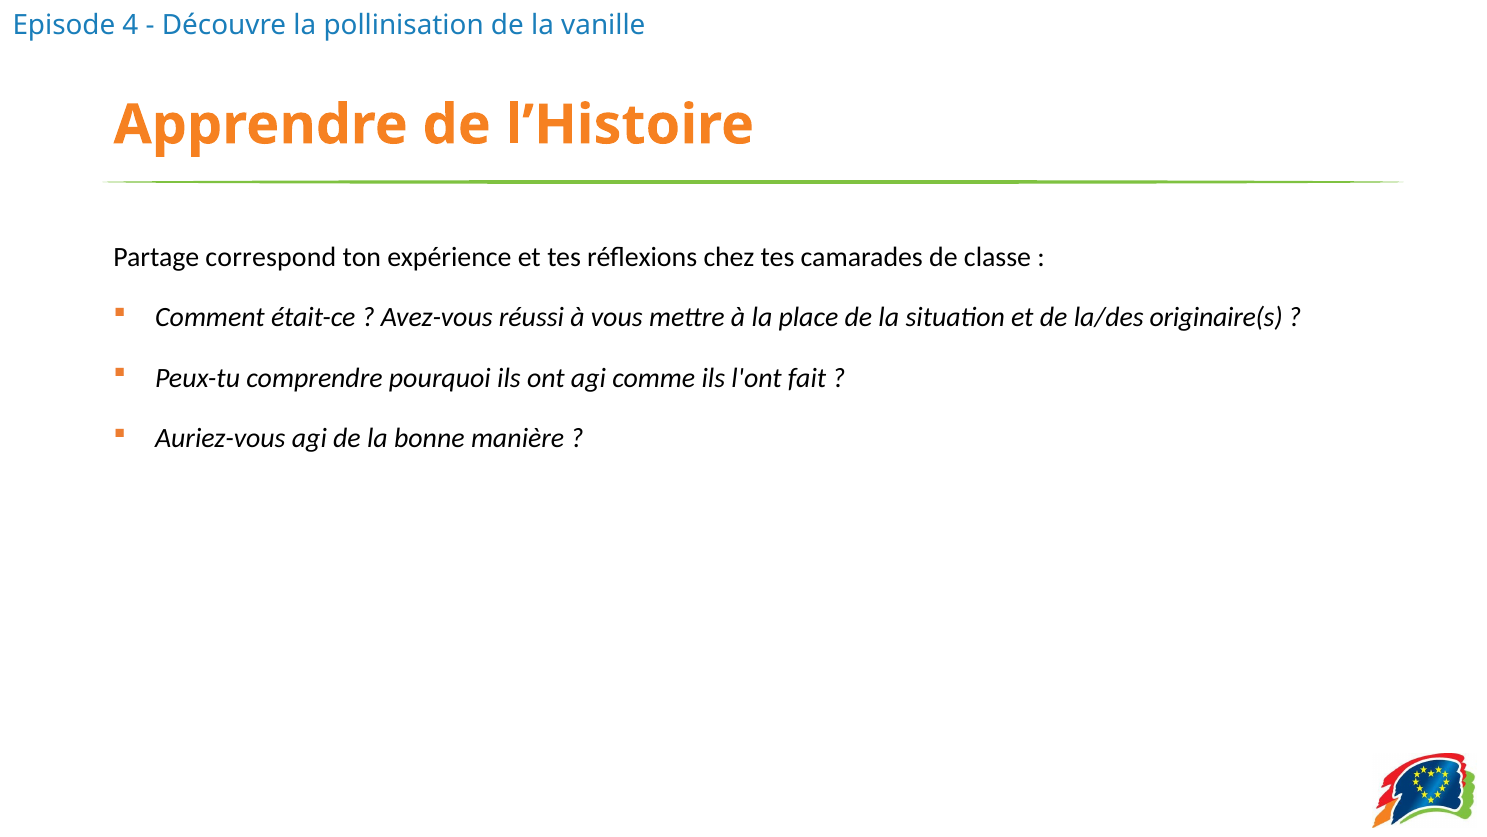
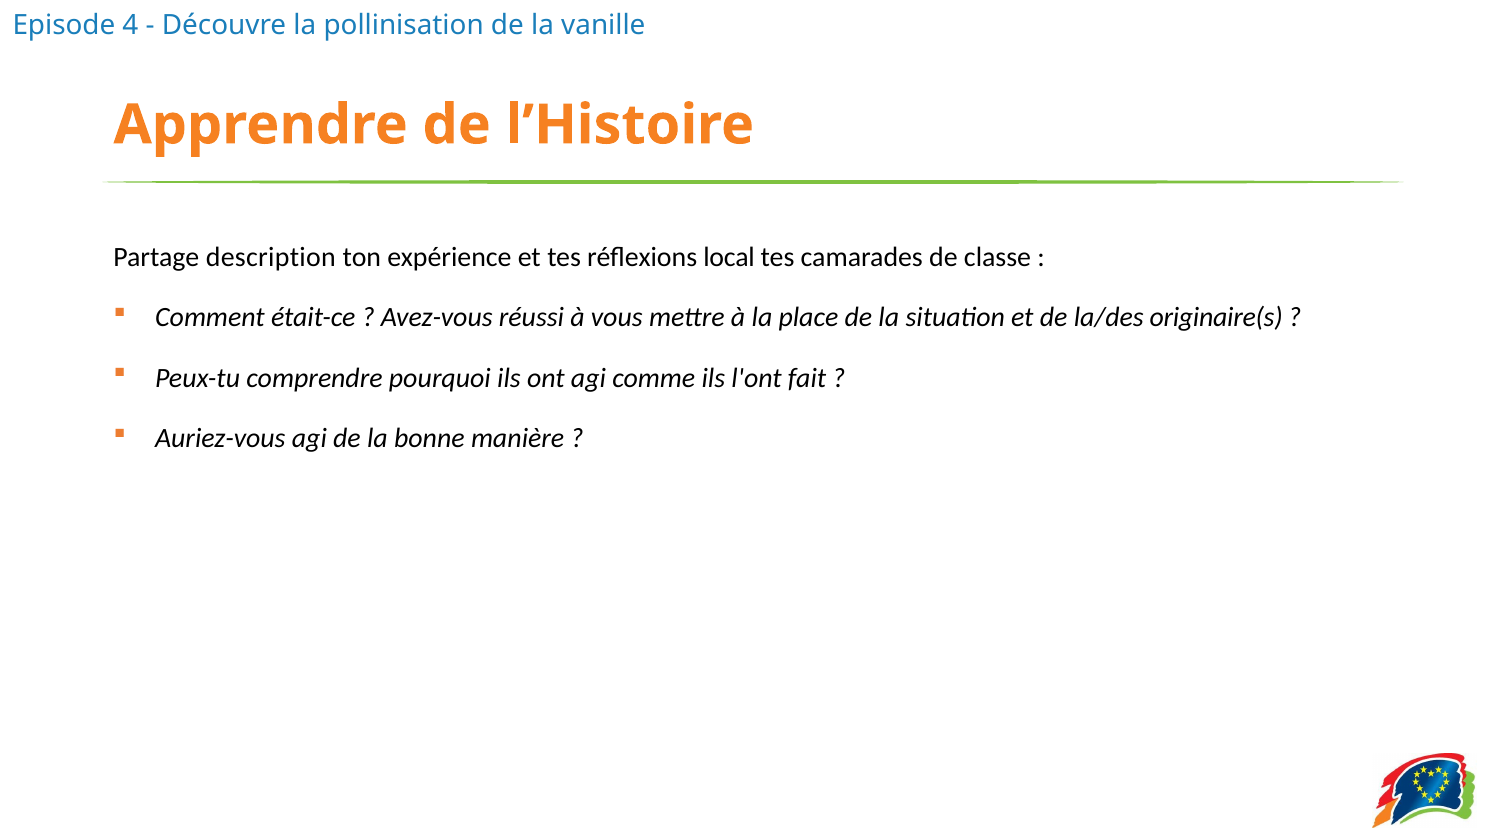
correspond: correspond -> description (271, 257)
chez: chez -> local (729, 257)
